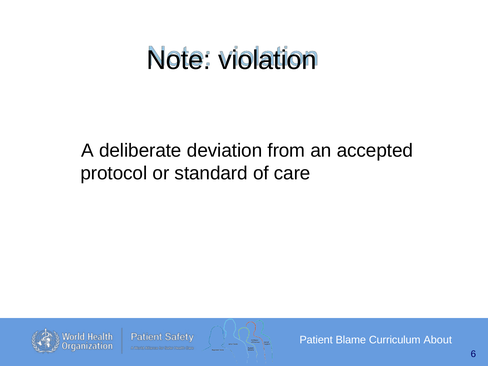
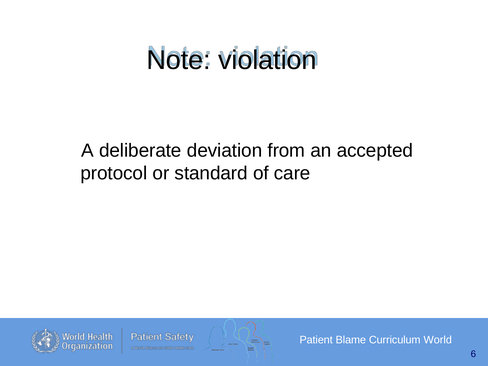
About: About -> World (438, 340)
